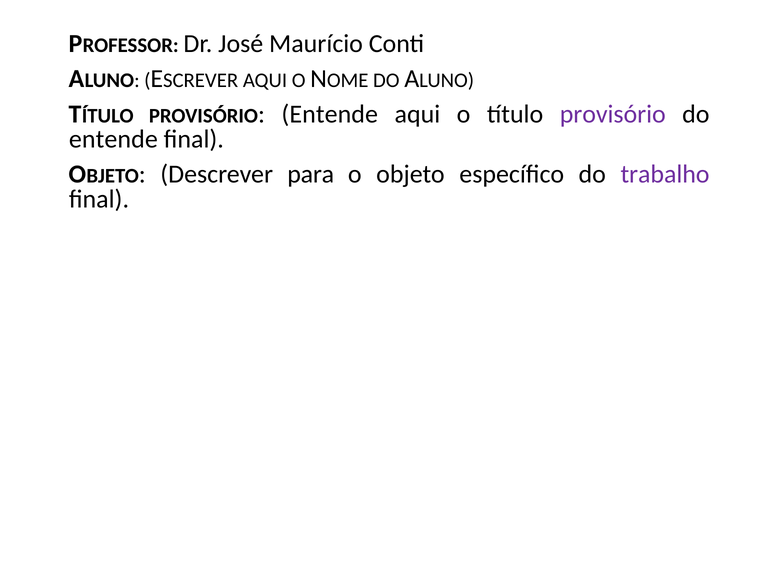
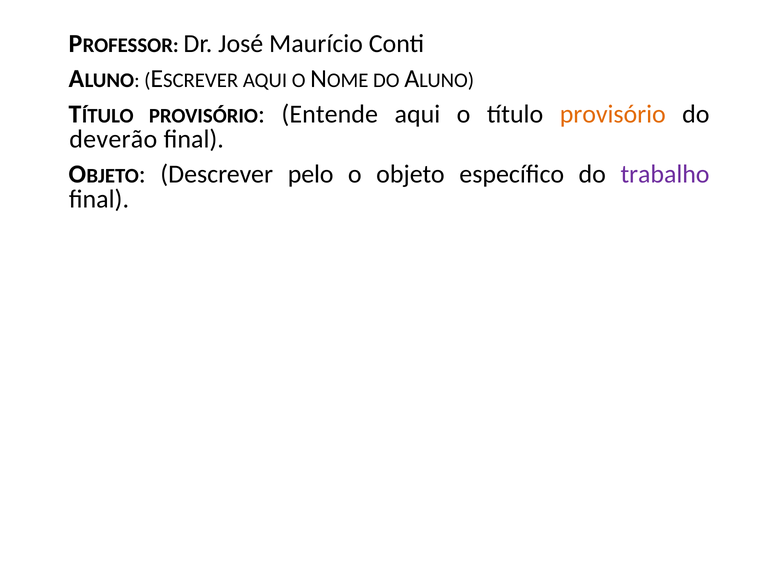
provisório colour: purple -> orange (613, 114)
entende: entende -> deverão (113, 139)
para: para -> pelo (311, 174)
